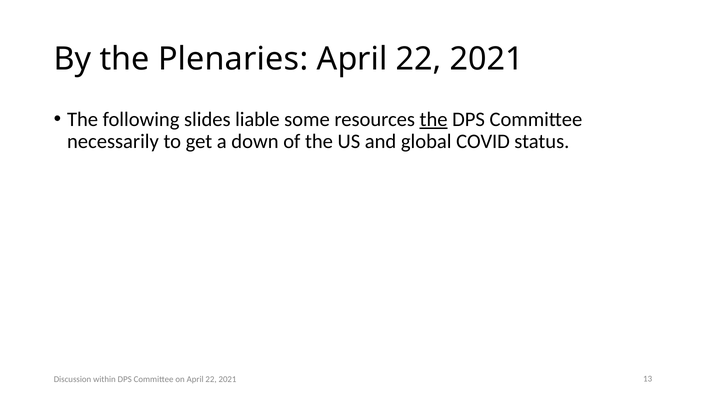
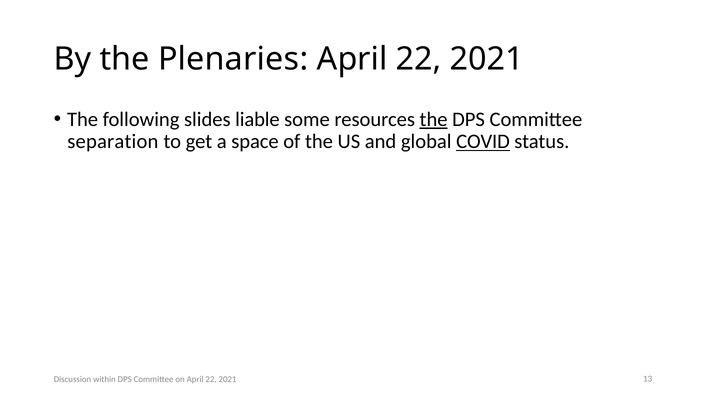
necessarily: necessarily -> separation (113, 142)
down: down -> space (255, 142)
COVID underline: none -> present (483, 142)
